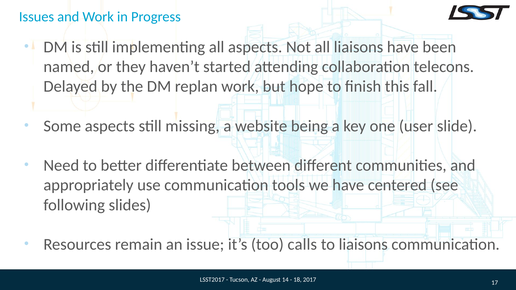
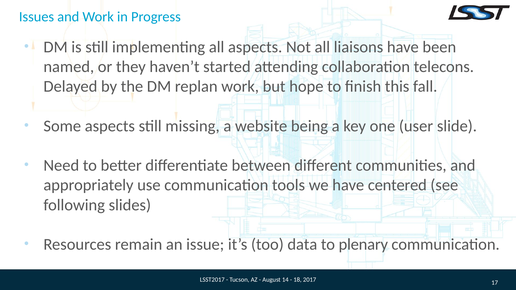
calls: calls -> data (302, 245)
to liaisons: liaisons -> plenary (363, 245)
